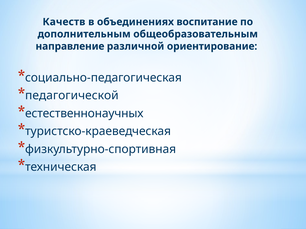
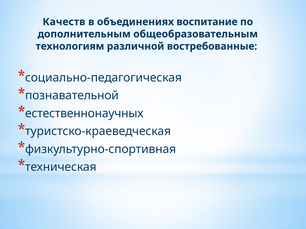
направление: направление -> технологиям (70, 46)
ориентирование: ориентирование -> востребованные (212, 46)
педагогической: педагогической -> познавательной (72, 96)
